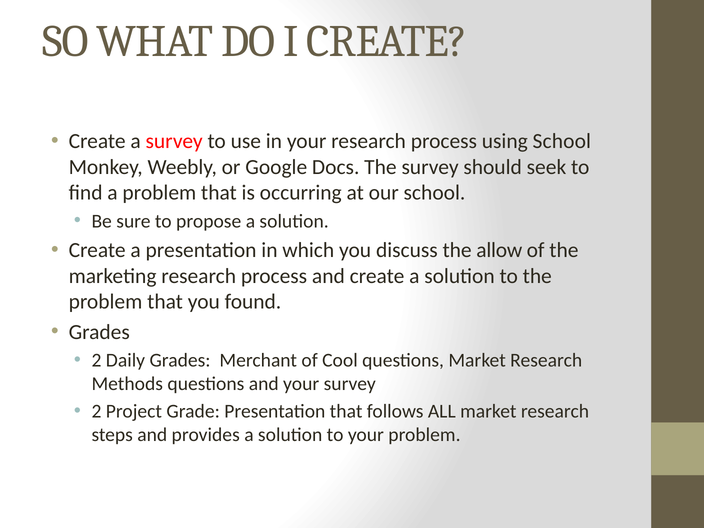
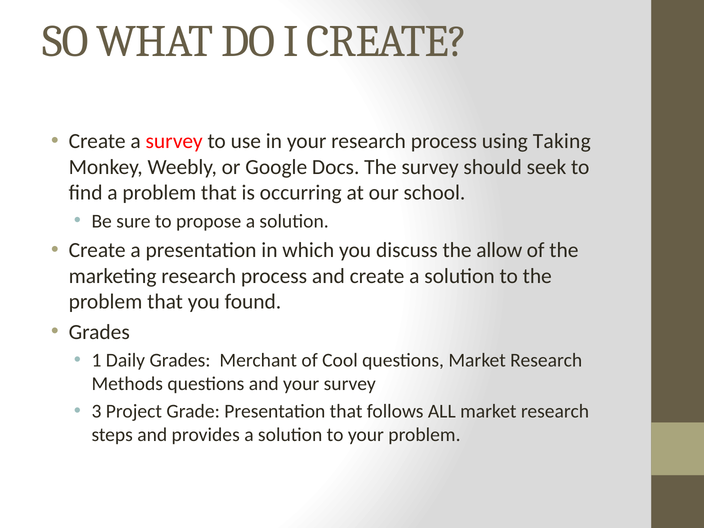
using School: School -> Taking (562, 141)
2: 2 -> 1 (96, 360)
2: 2 -> 3 (96, 411)
